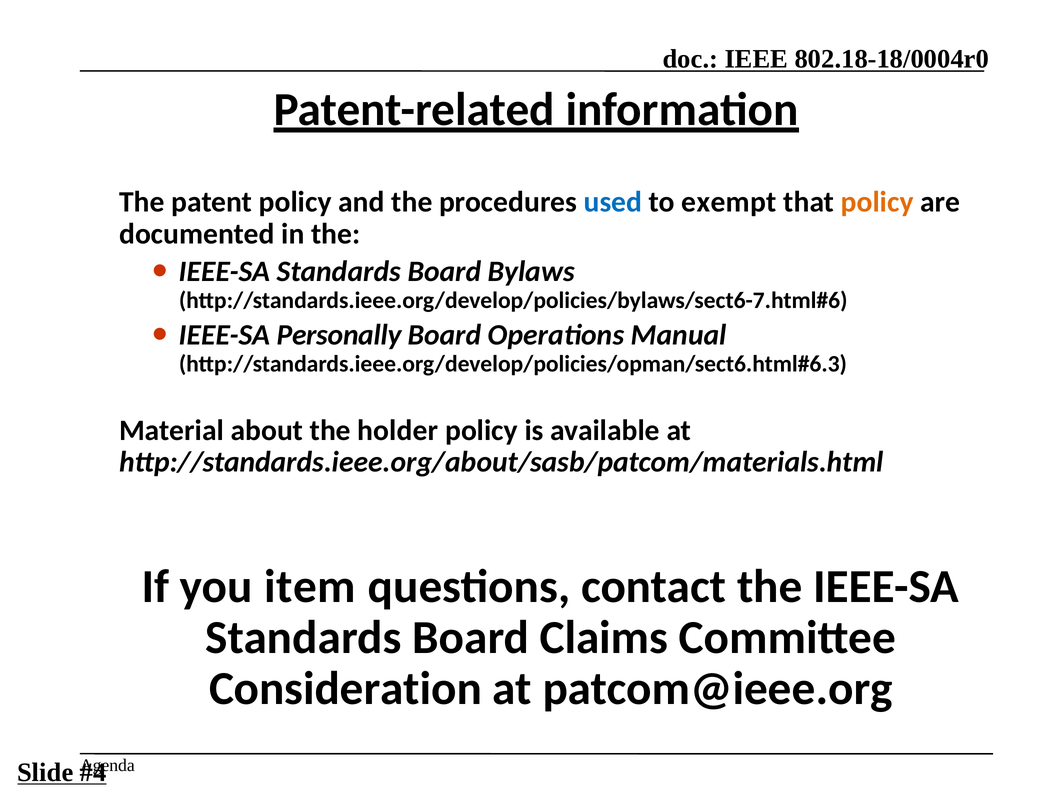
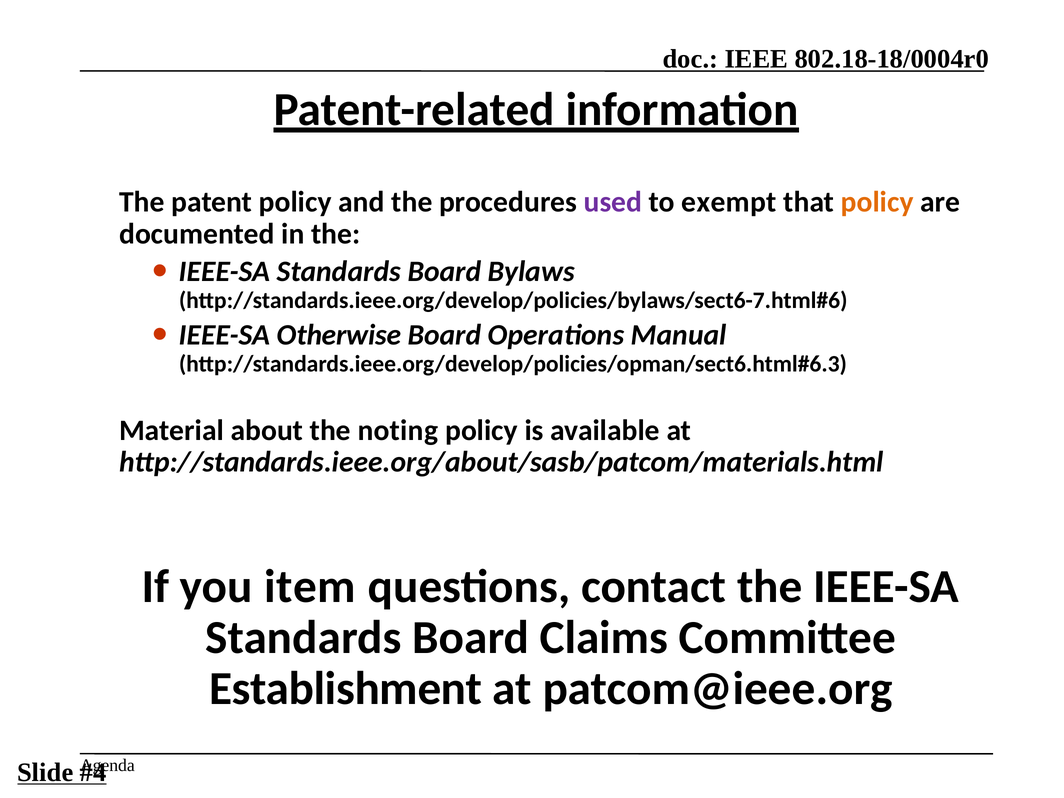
used colour: blue -> purple (613, 202)
Personally: Personally -> Otherwise (339, 335)
holder: holder -> noting (398, 430)
Consideration: Consideration -> Establishment (346, 689)
